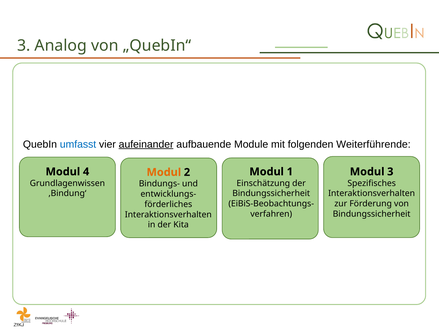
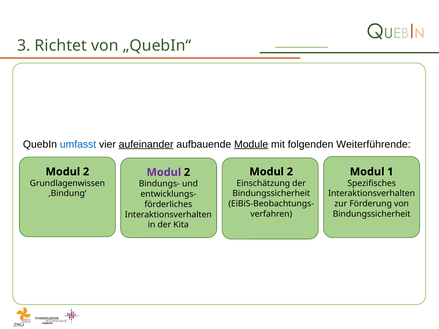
Analog: Analog -> Richtet (61, 46)
Module underline: none -> present (251, 144)
4: 4 -> 2 (86, 172)
1: 1 -> 2 (290, 172)
Modul 3: 3 -> 1 (390, 172)
Modul colour: orange -> purple (164, 172)
